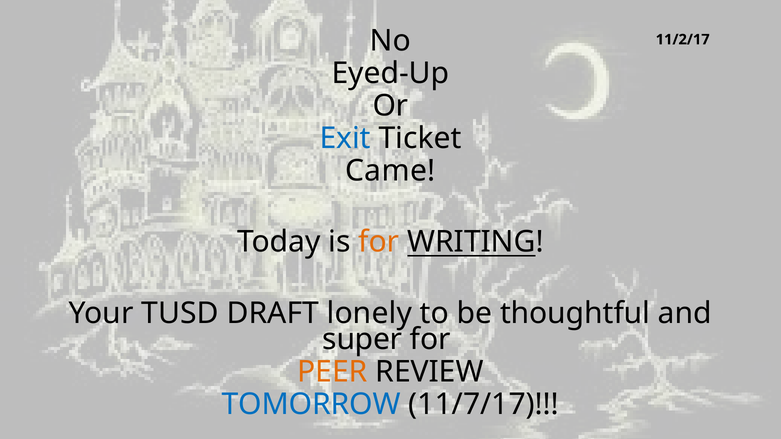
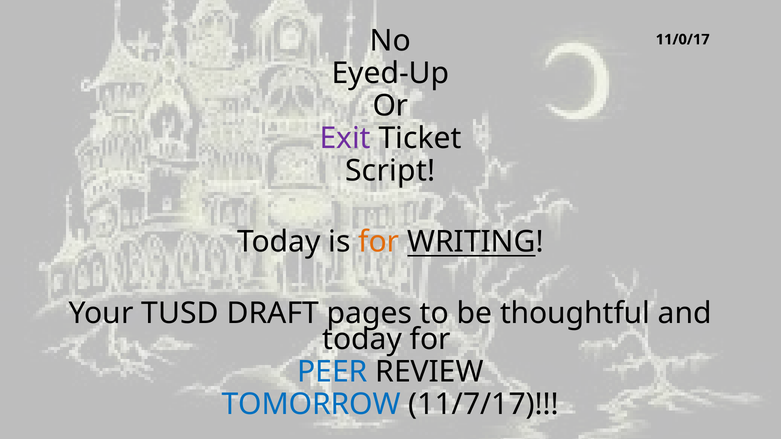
11/2/17: 11/2/17 -> 11/0/17 (683, 40)
Exit colour: blue -> purple (345, 138)
Came: Came -> Script (390, 171)
lonely: lonely -> pages (369, 314)
super: super -> today (362, 340)
PEER colour: orange -> blue (332, 372)
